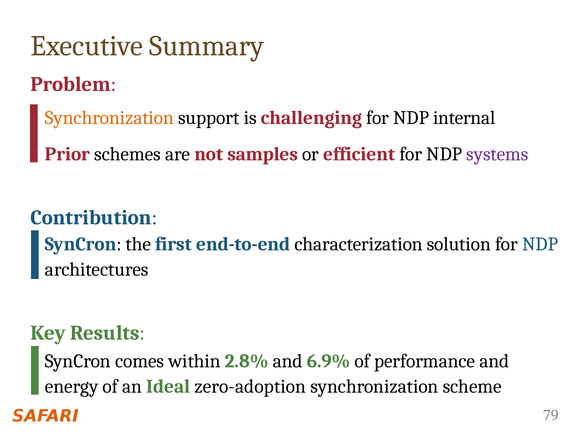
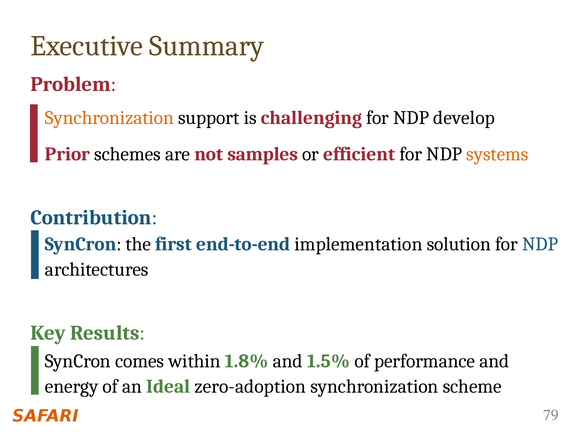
internal: internal -> develop (464, 118)
systems colour: purple -> orange (497, 154)
characterization: characterization -> implementation (358, 244)
2.8%: 2.8% -> 1.8% (247, 361)
6.9%: 6.9% -> 1.5% (328, 361)
